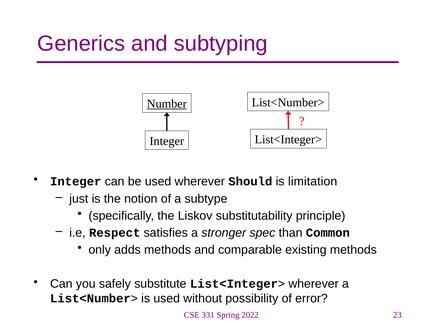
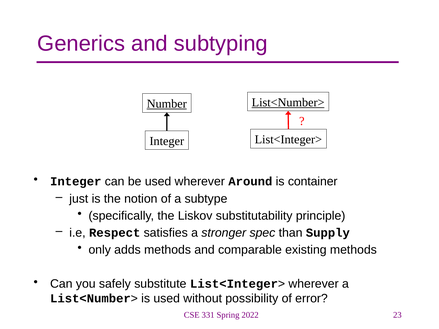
List<Number> underline: none -> present (288, 102)
Should: Should -> Around (250, 182)
limitation: limitation -> container (313, 182)
Common: Common -> Supply (328, 233)
